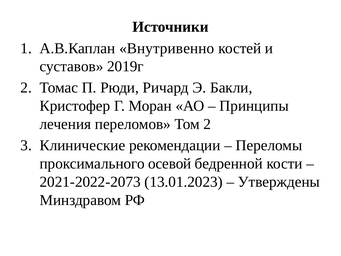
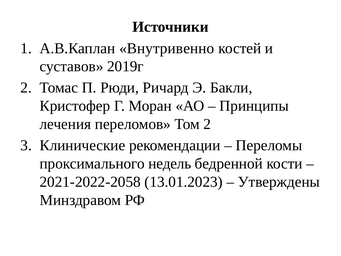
осевой: осевой -> недель (170, 163)
2021-2022-2073: 2021-2022-2073 -> 2021-2022-2058 (90, 182)
